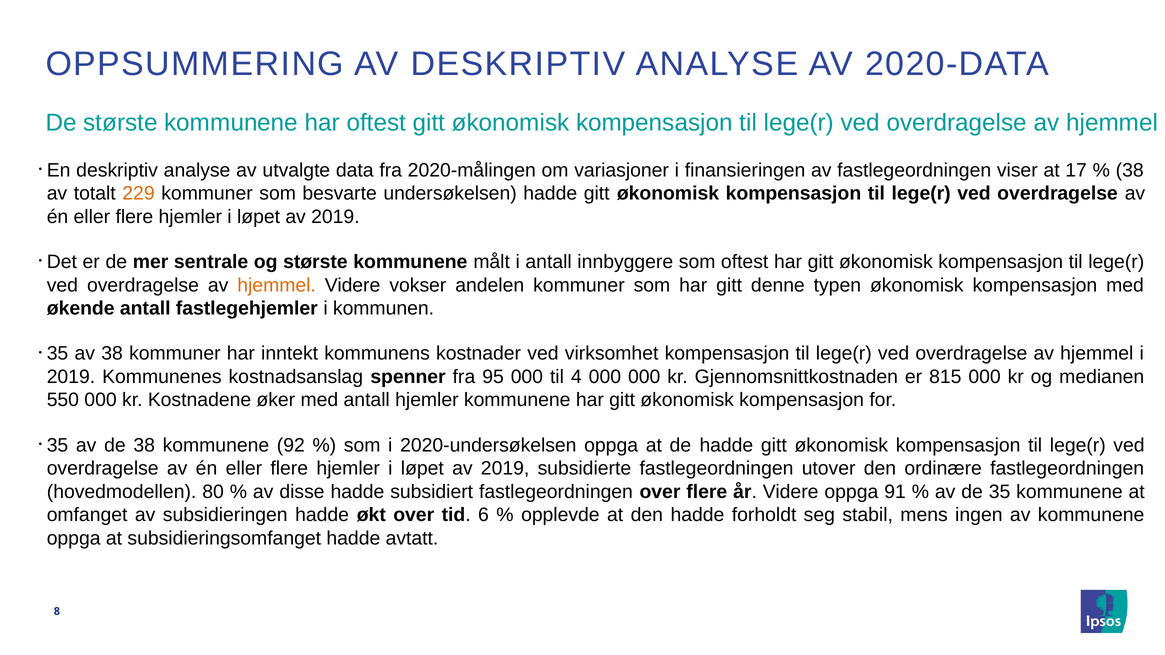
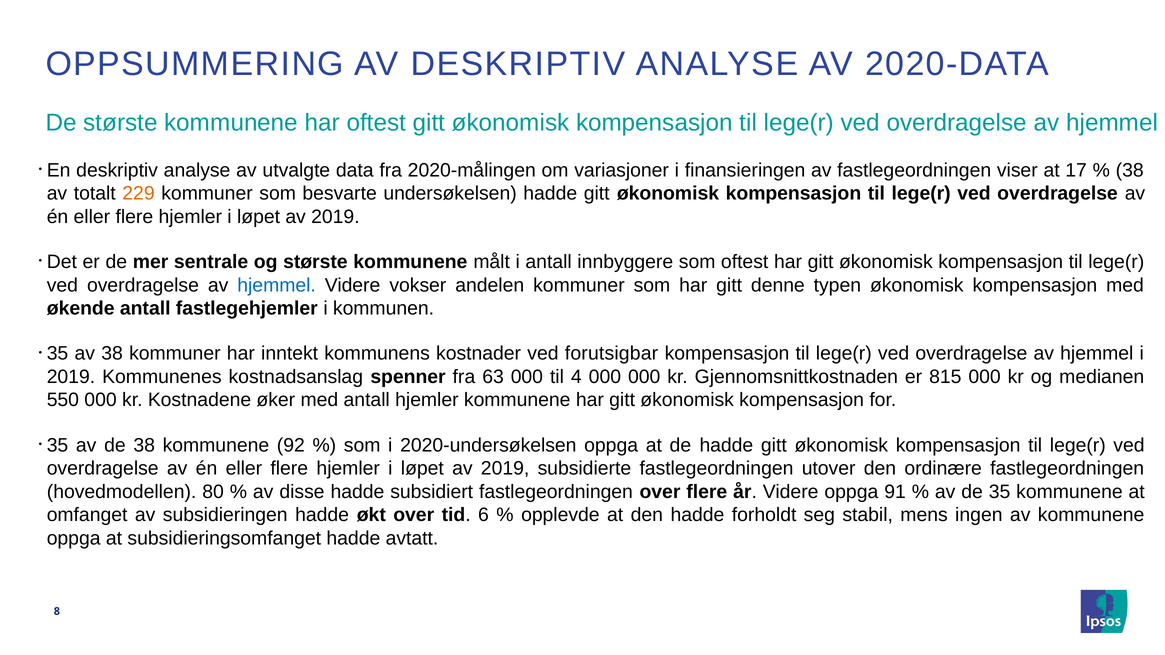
hjemmel colour: orange -> blue (277, 285)
virksomhet: virksomhet -> forutsigbar (612, 354)
95: 95 -> 63 (493, 377)
